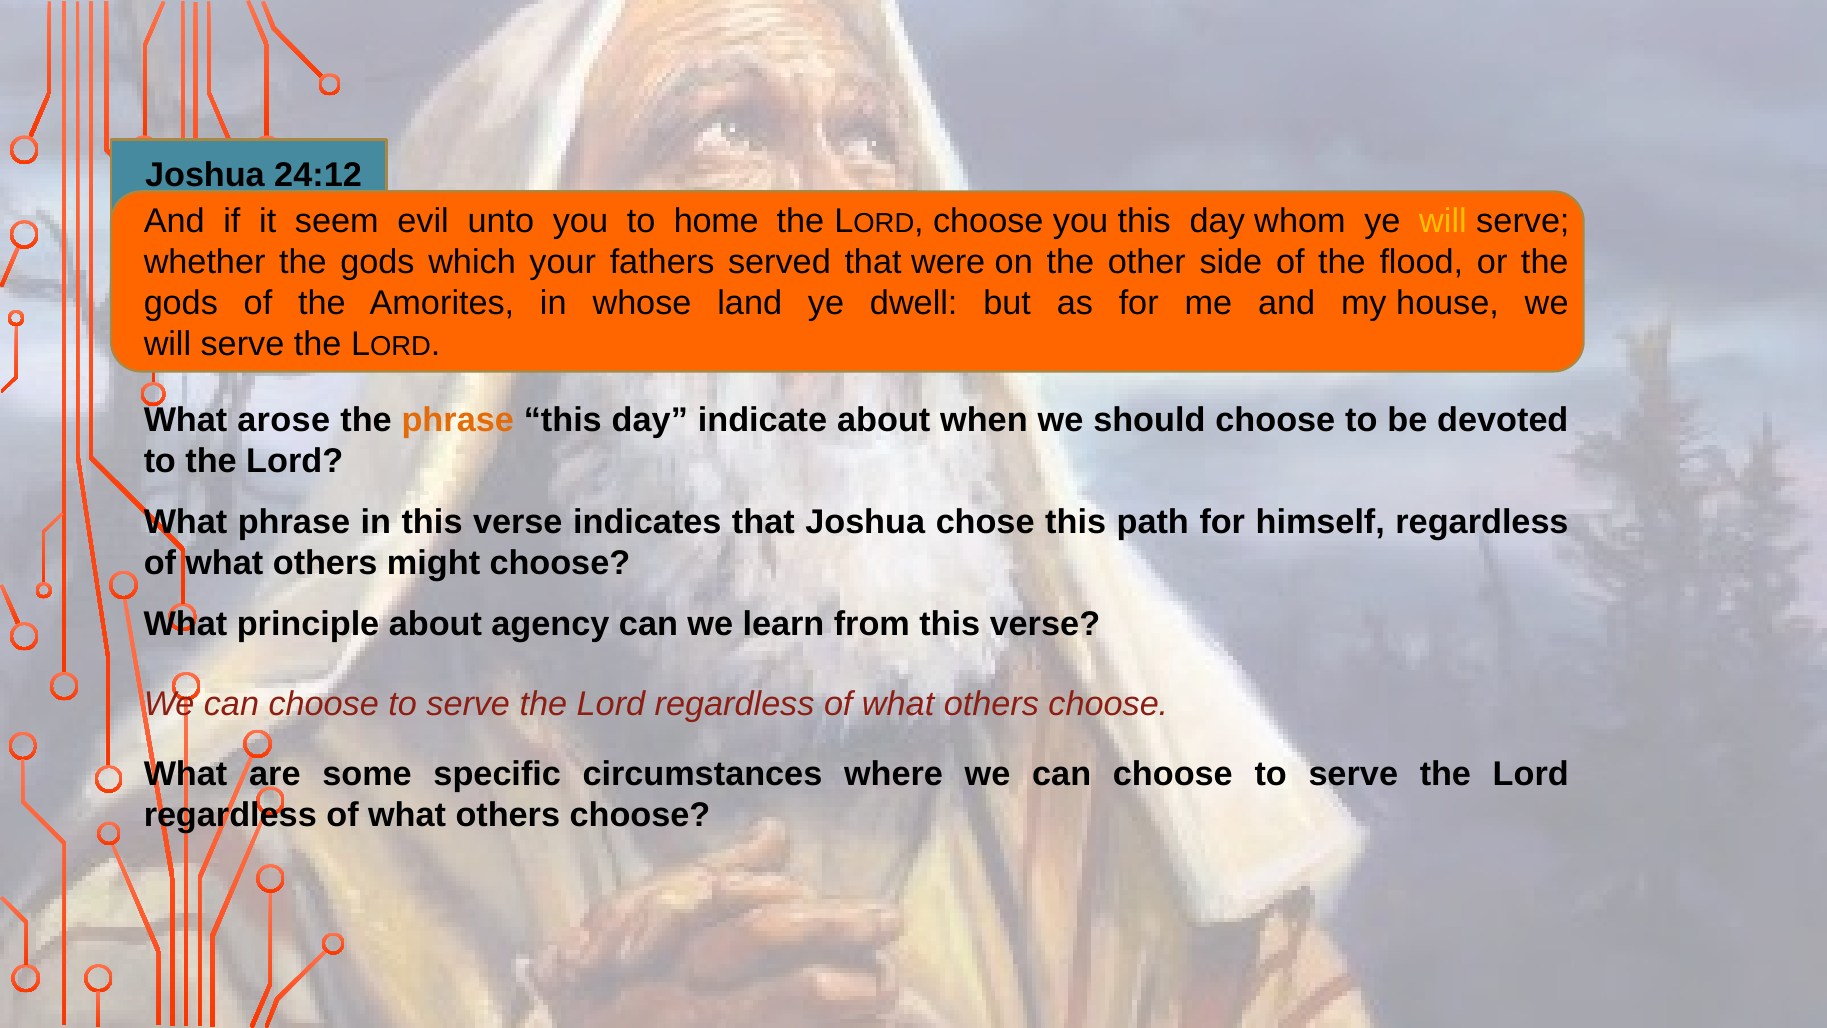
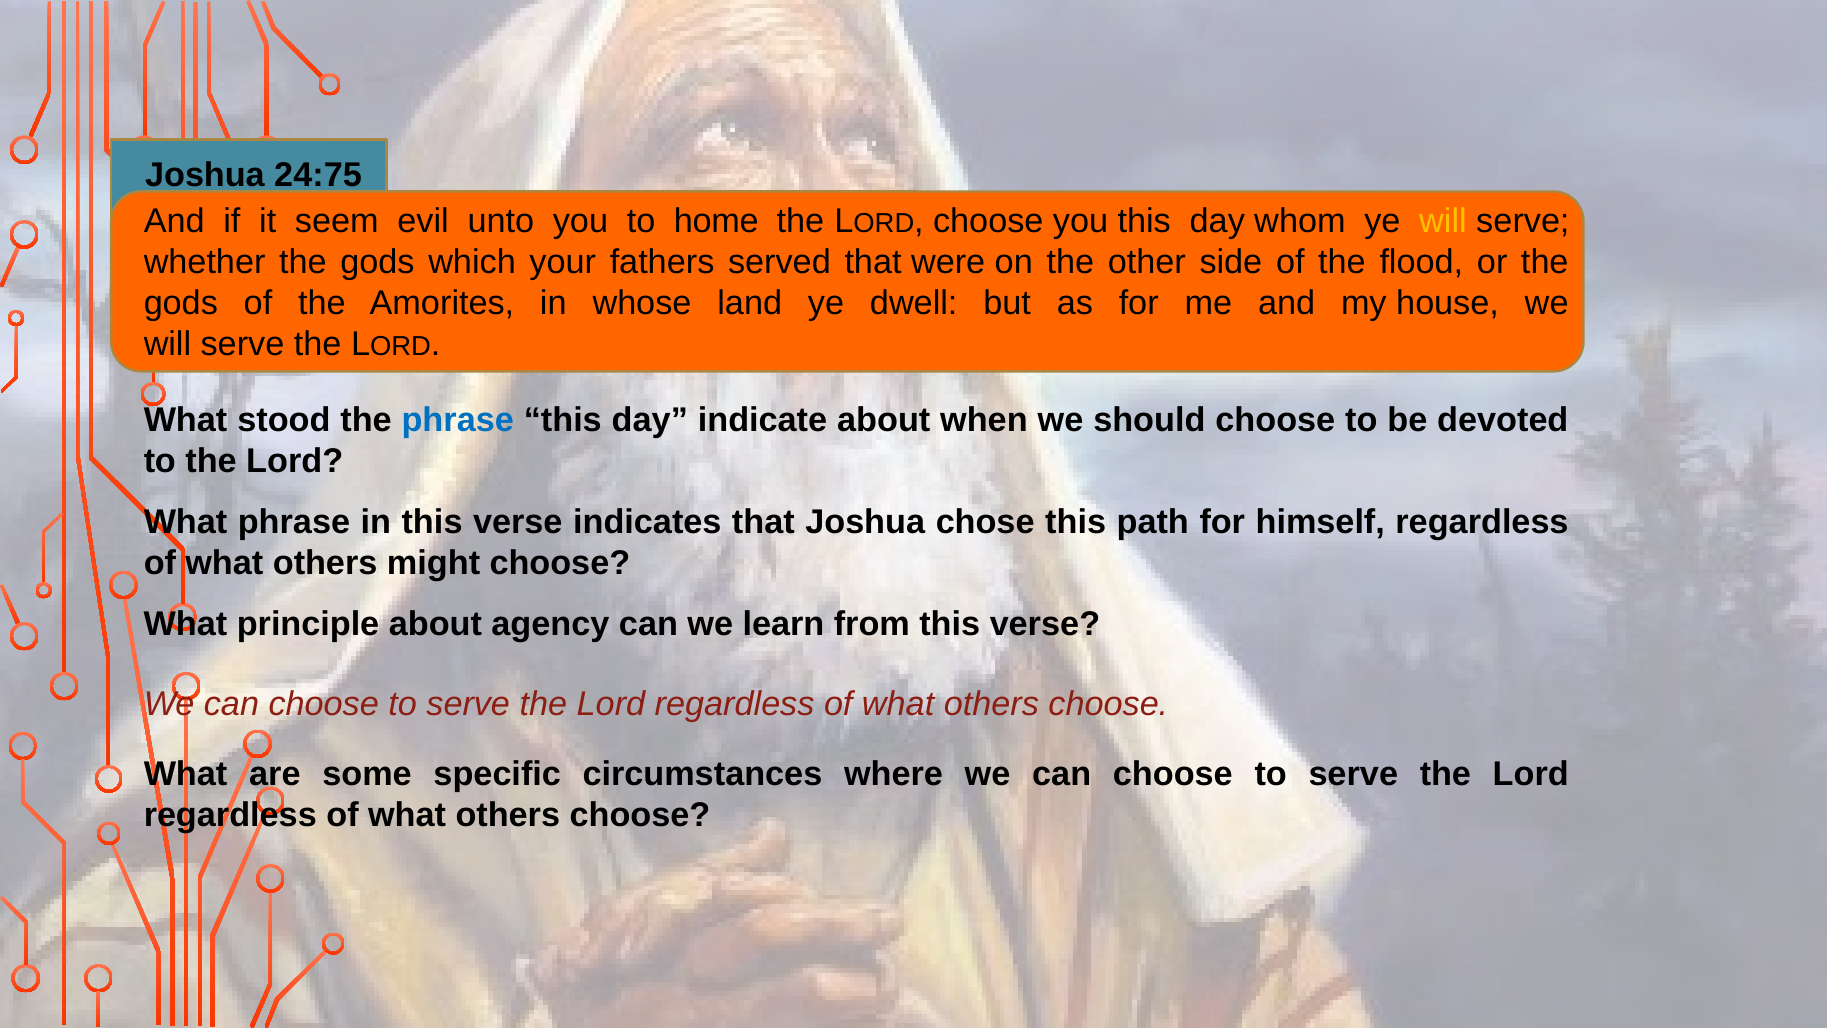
24:12: 24:12 -> 24:75 (318, 175)
arose: arose -> stood (284, 420)
phrase colour: orange -> blue (458, 420)
